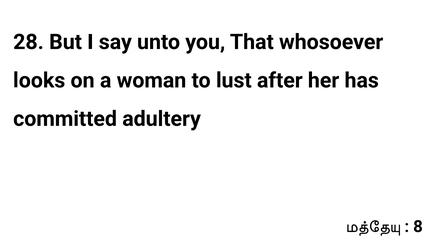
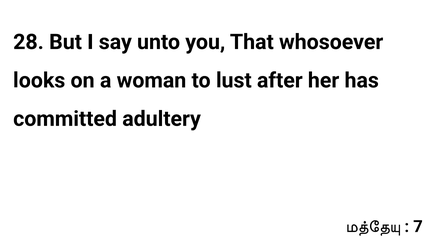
8: 8 -> 7 (418, 227)
